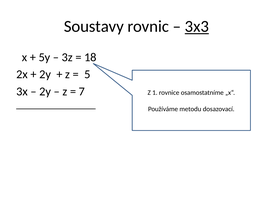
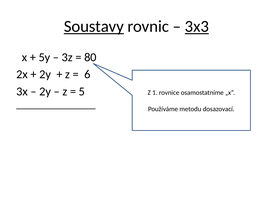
Soustavy underline: none -> present (94, 26)
18: 18 -> 80 (90, 57)
5: 5 -> 6 (87, 74)
7: 7 -> 5 (82, 91)
